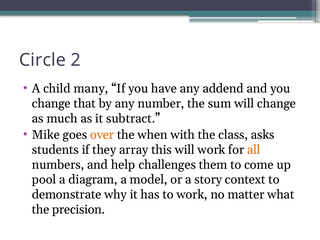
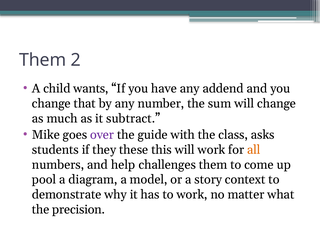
Circle: Circle -> Them (43, 60)
many: many -> wants (91, 89)
over colour: orange -> purple (102, 135)
when: when -> guide (153, 135)
array: array -> these (134, 150)
